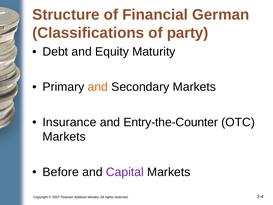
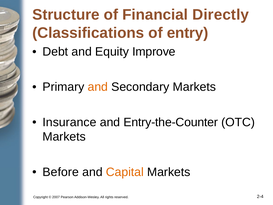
German: German -> Directly (221, 15)
party: party -> entry (188, 33)
Maturity: Maturity -> Improve (154, 52)
Capital colour: purple -> orange (125, 172)
